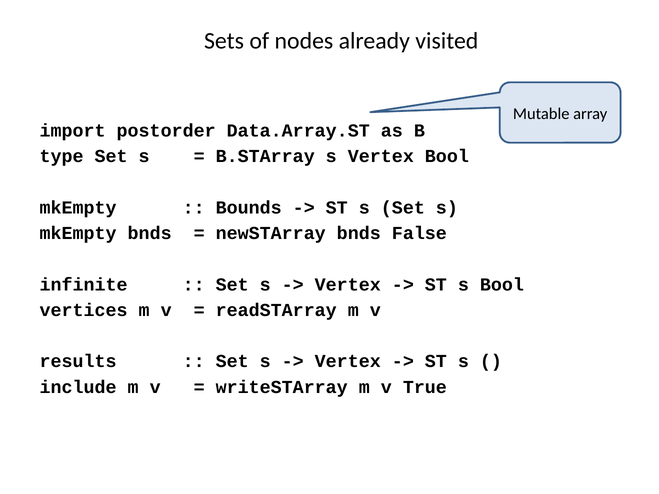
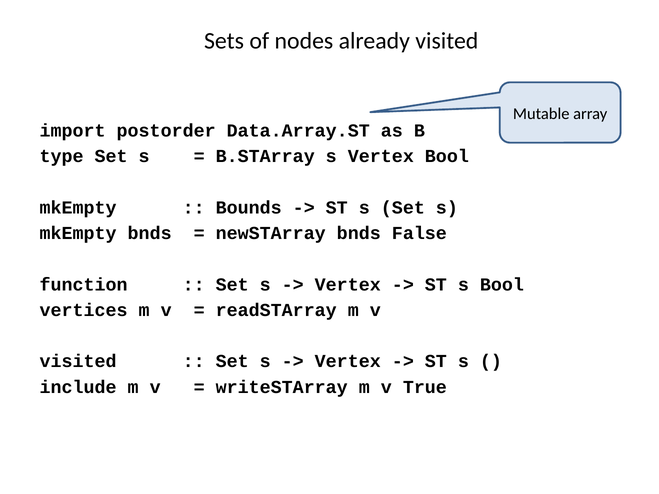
infinite: infinite -> function (84, 285)
results: results -> visited (78, 362)
